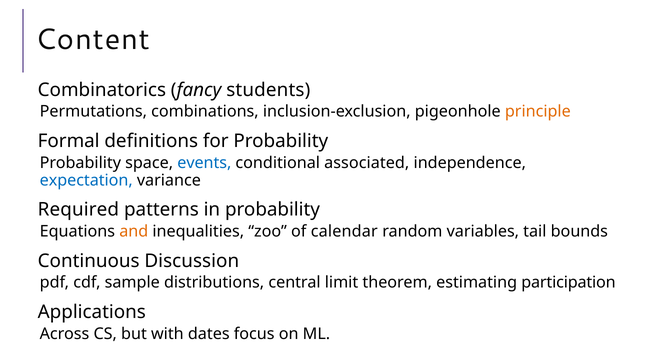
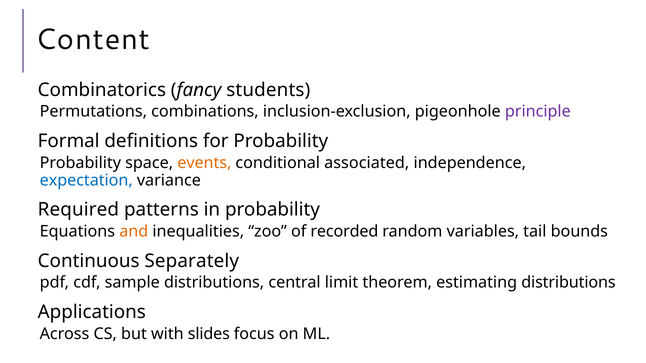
principle colour: orange -> purple (538, 112)
events colour: blue -> orange (204, 163)
calendar: calendar -> recorded (344, 232)
Discussion: Discussion -> Separately (192, 261)
estimating participation: participation -> distributions (568, 283)
dates: dates -> slides (209, 334)
